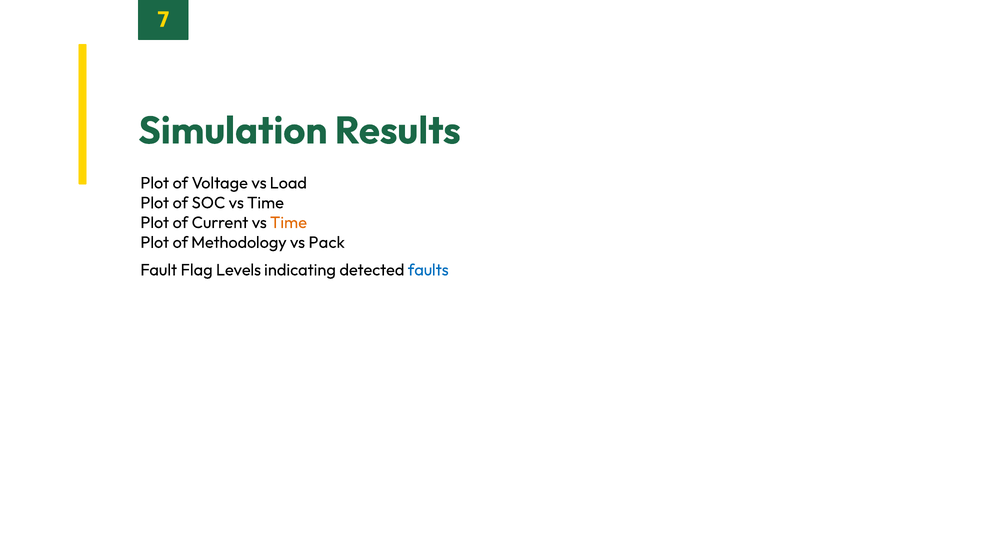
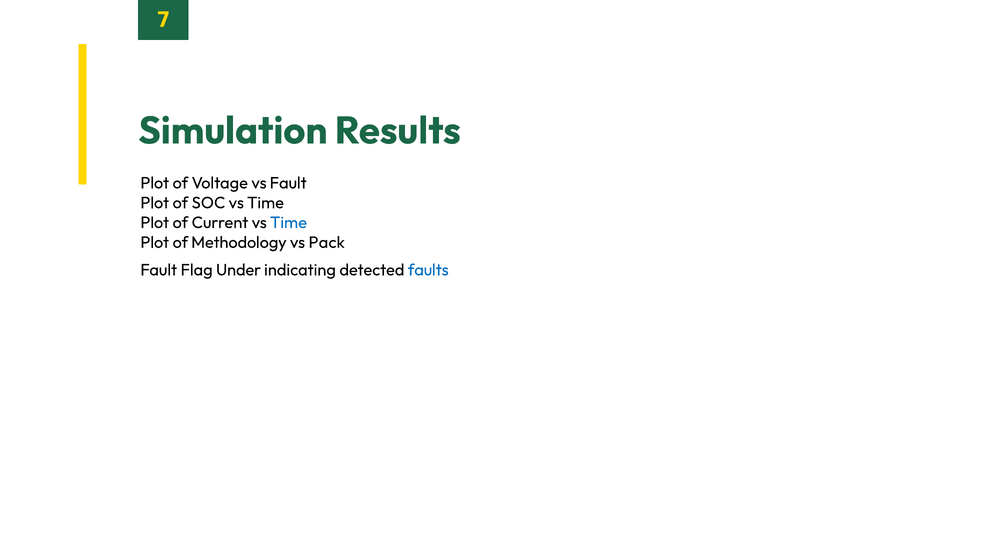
vs Load: Load -> Fault (288, 183)
Time colour: orange -> blue (289, 223)
Levels: Levels -> Under (238, 270)
